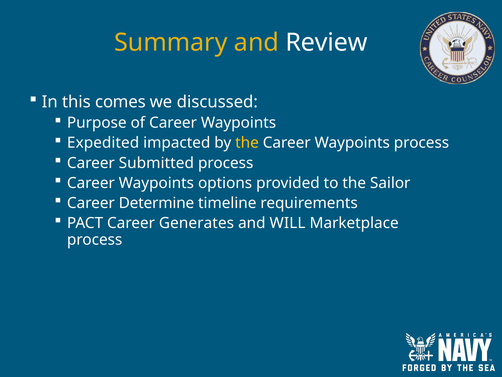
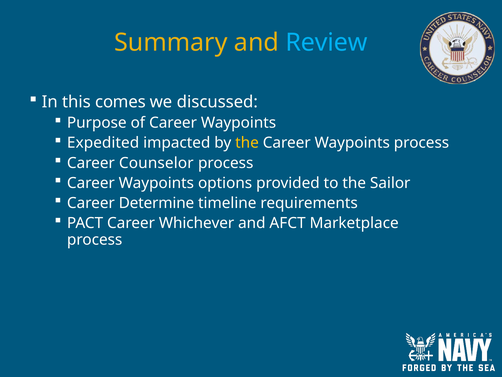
Review colour: white -> light blue (327, 42)
Submitted: Submitted -> Counselor (156, 163)
Generates: Generates -> Whichever (197, 223)
WILL: WILL -> AFCT (288, 223)
